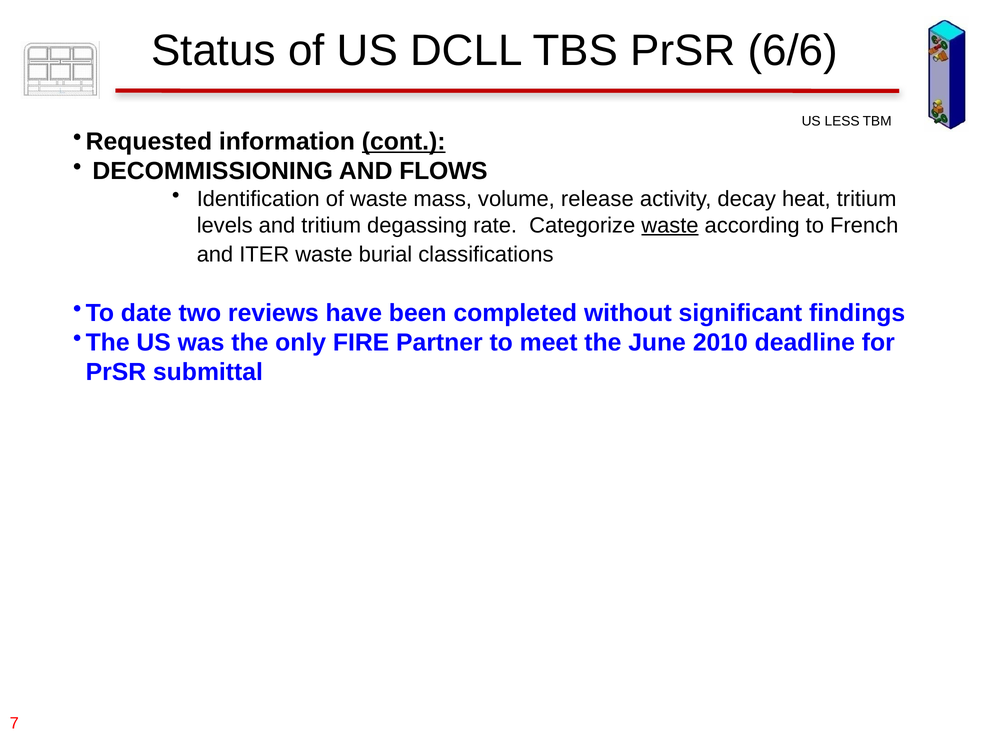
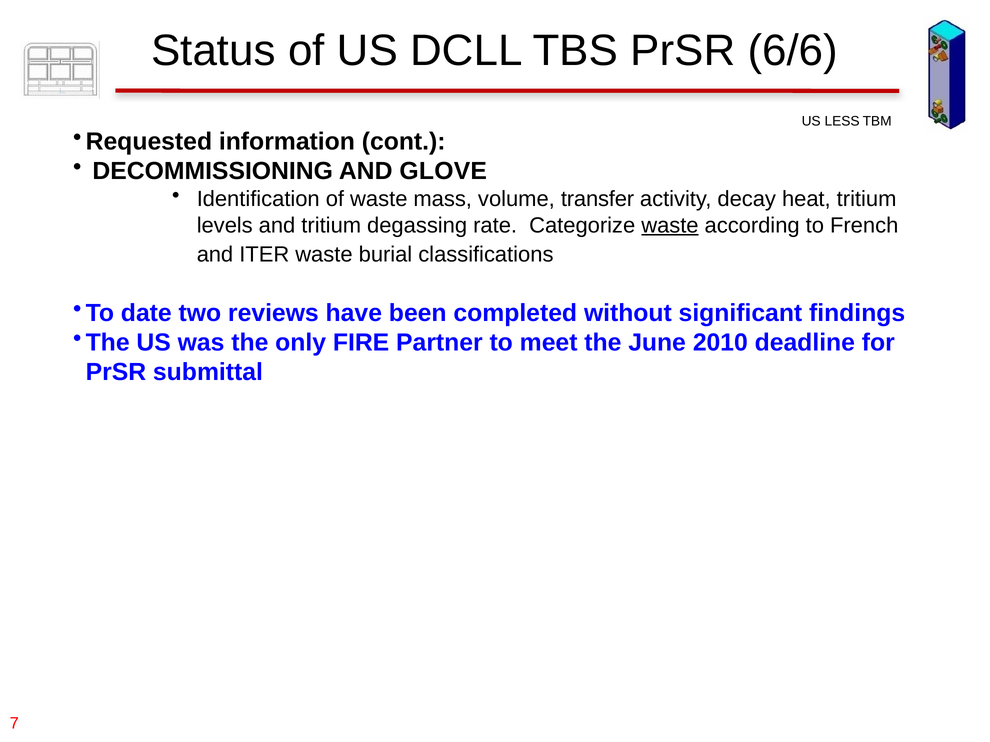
cont underline: present -> none (404, 142)
FLOWS: FLOWS -> GLOVE (443, 171)
release: release -> transfer (598, 199)
